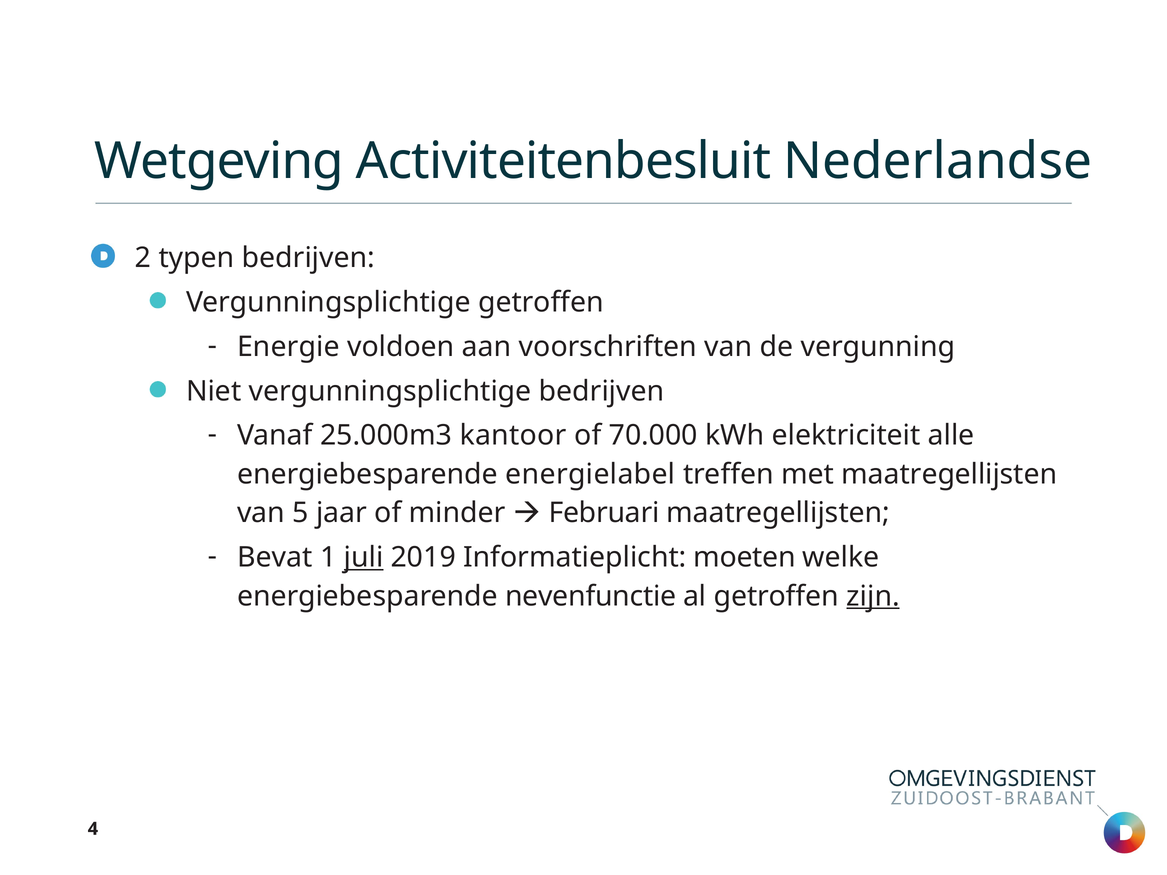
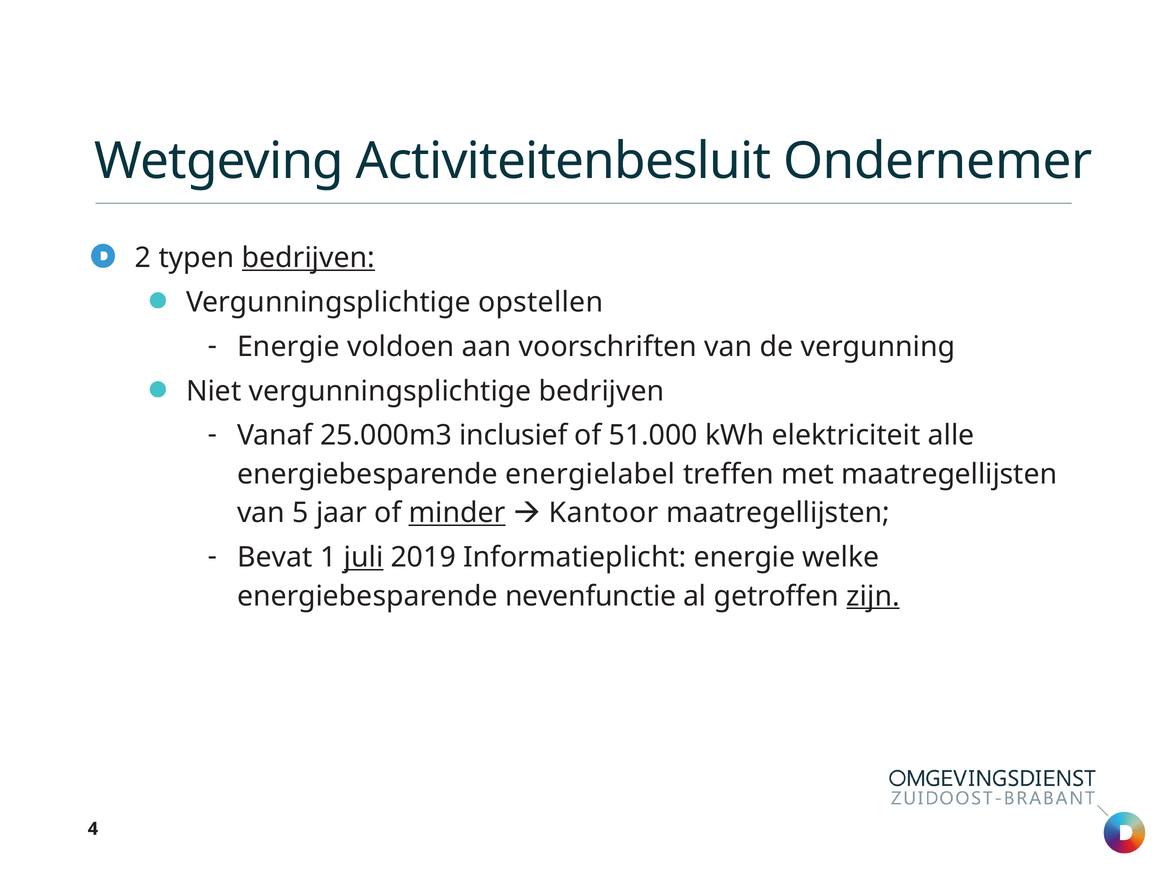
Nederlandse: Nederlandse -> Ondernemer (938, 161)
bedrijven underline: none -> present (308, 258)
Vergunningsplichtige getroffen: getroffen -> opstellen (541, 302)
kantoor: kantoor -> inclusief (513, 436)
70.000: 70.000 -> 51.000 (653, 436)
minder underline: none -> present (457, 513)
Februari: Februari -> Kantoor (604, 513)
Informatieplicht moeten: moeten -> energie (745, 558)
